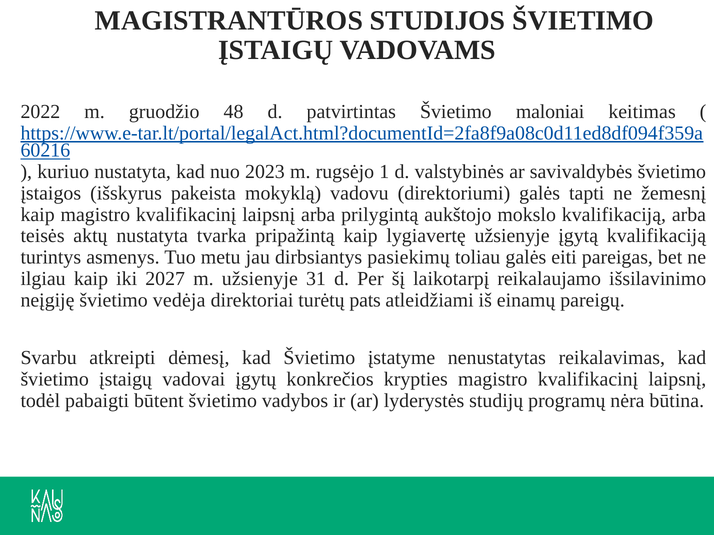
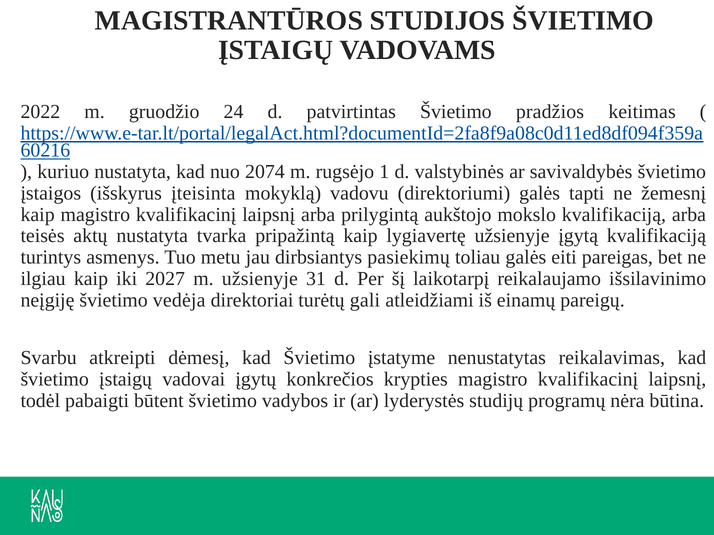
48: 48 -> 24 (234, 112)
maloniai: maloniai -> pradžios (550, 112)
2023: 2023 -> 2074 (265, 172)
pakeista: pakeista -> įteisinta (203, 193)
pats: pats -> gali (365, 300)
